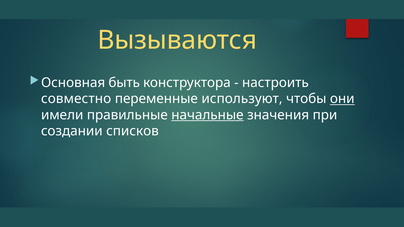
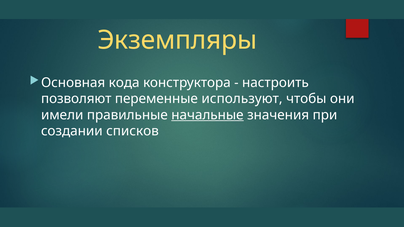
Вызываются: Вызываются -> Экземпляры (177, 40)
быть: быть -> кода (124, 83)
совместно: совместно -> позволяют (76, 99)
они underline: present -> none (342, 99)
